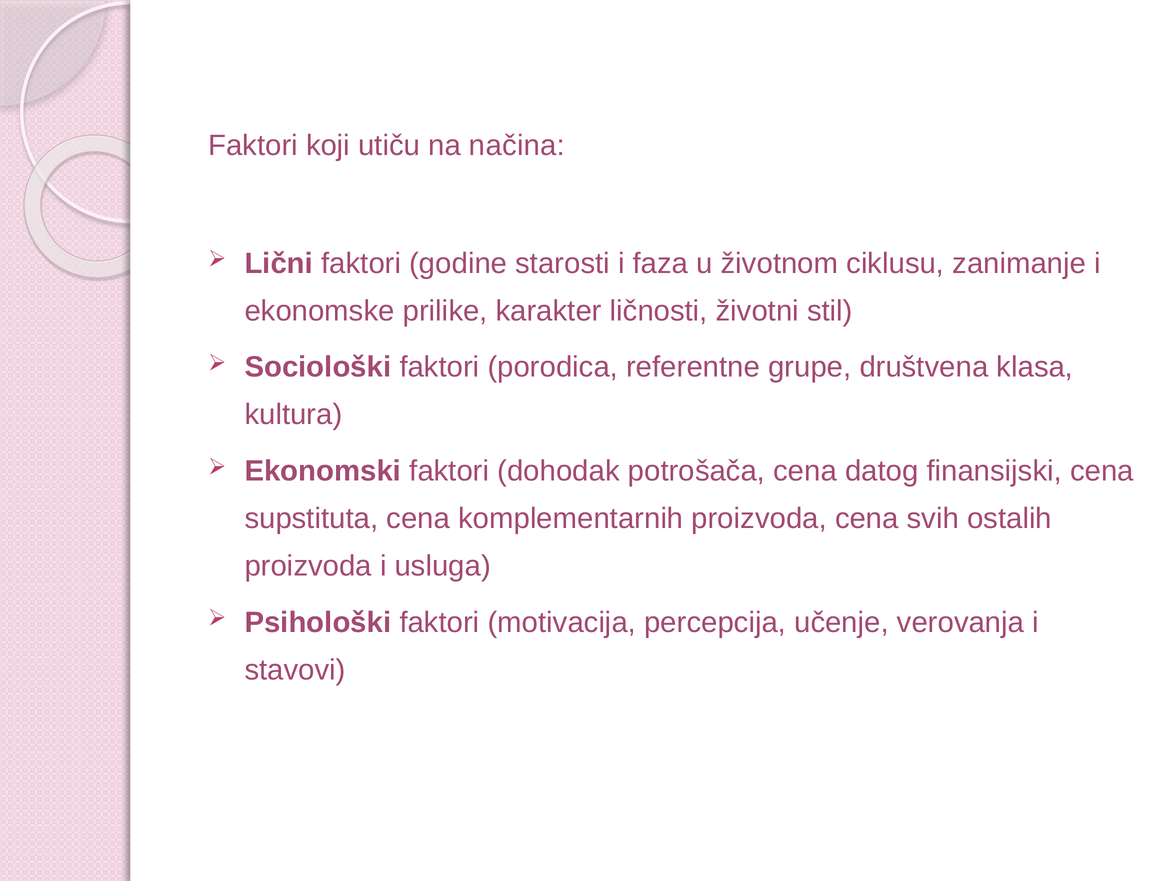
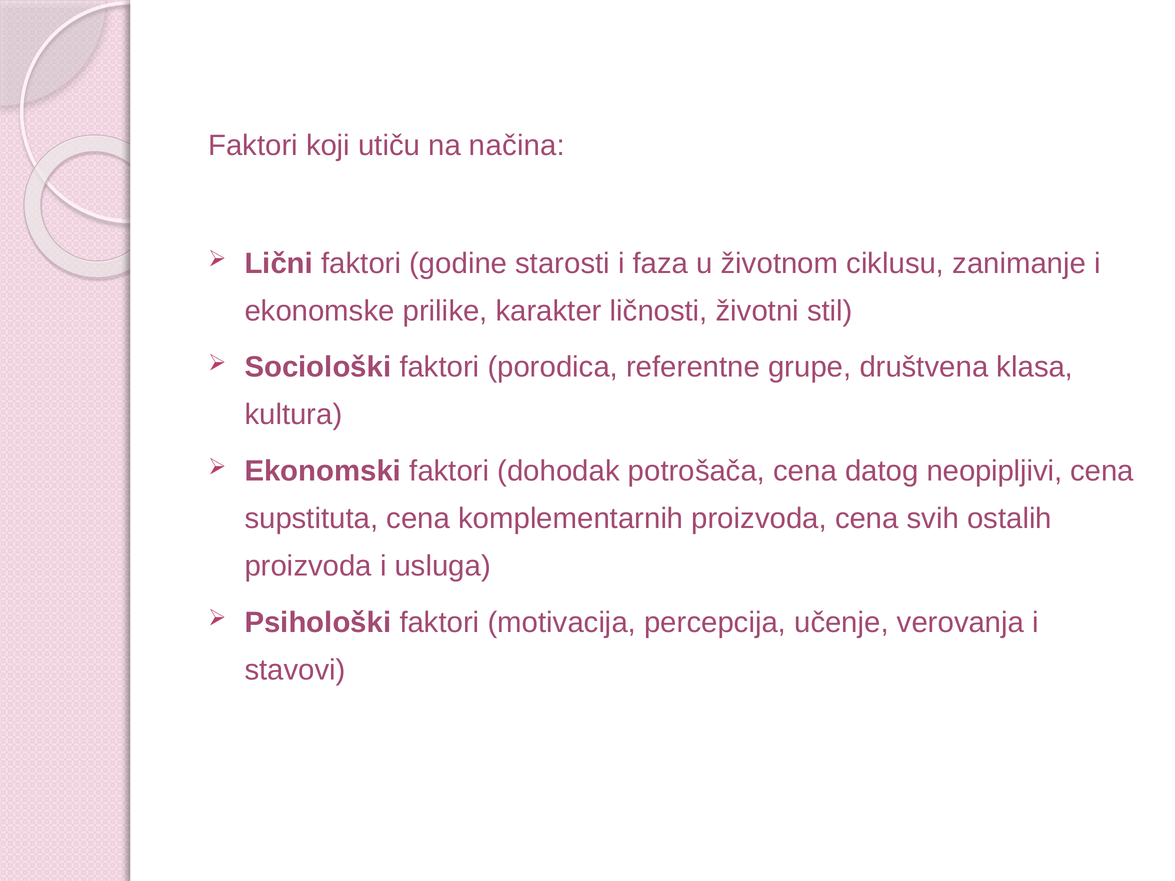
finansijski: finansijski -> neopipljivi (994, 471)
